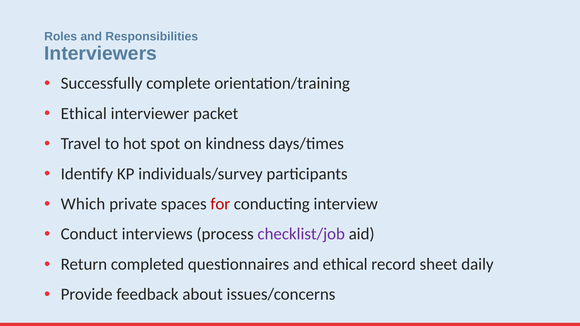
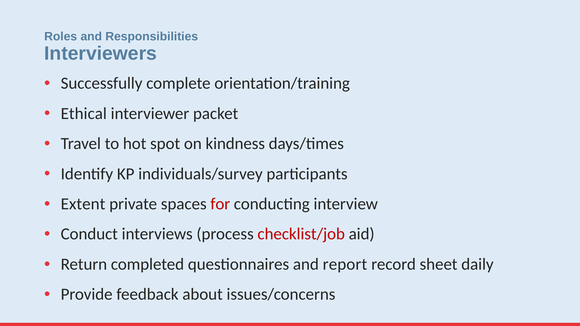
Which: Which -> Extent (83, 204)
checklist/job colour: purple -> red (301, 234)
and ethical: ethical -> report (345, 264)
